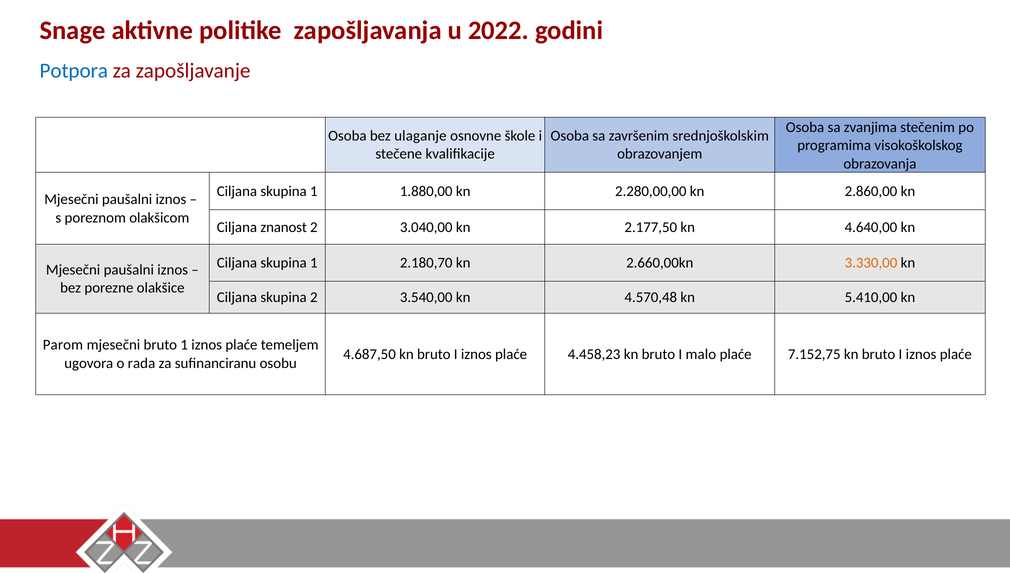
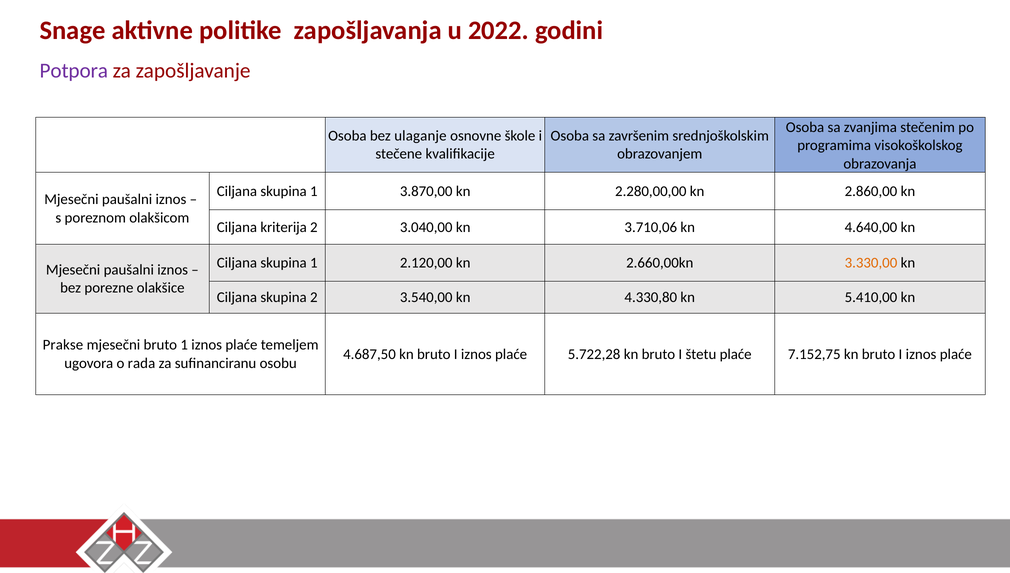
Potpora colour: blue -> purple (74, 71)
1.880,00: 1.880,00 -> 3.870,00 (426, 191)
znanost: znanost -> kriterija (284, 227)
2.177,50: 2.177,50 -> 3.710,06 (651, 227)
2.180,70: 2.180,70 -> 2.120,00 (426, 263)
4.570,48: 4.570,48 -> 4.330,80 (651, 297)
Parom: Parom -> Prakse (63, 345)
4.458,23: 4.458,23 -> 5.722,28 (594, 354)
malo: malo -> štetu (701, 354)
